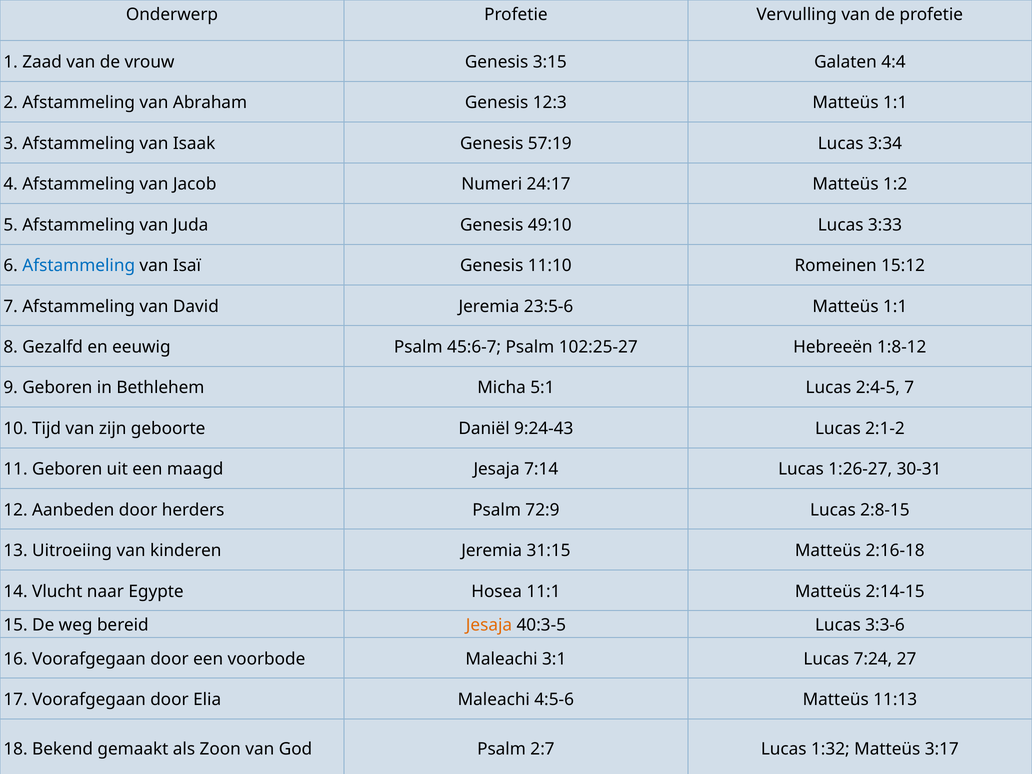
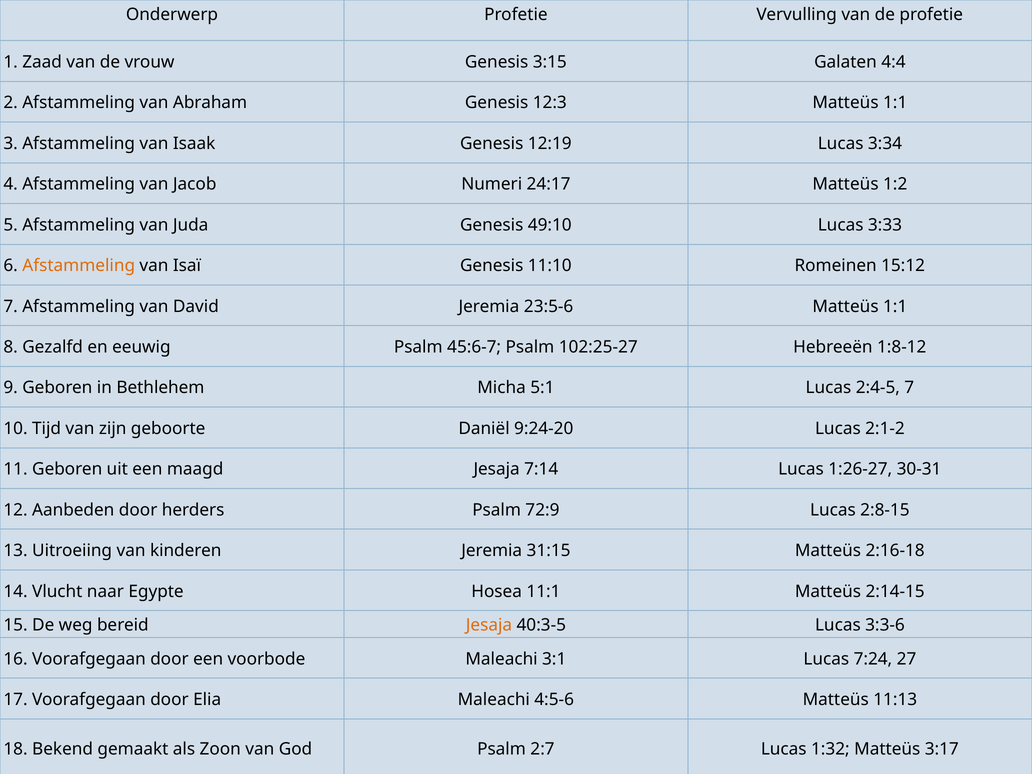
57:19: 57:19 -> 12:19 (550, 144)
Afstammeling colour: blue -> orange (79, 266)
9:24-43: 9:24-43 -> 9:24-20 (544, 428)
